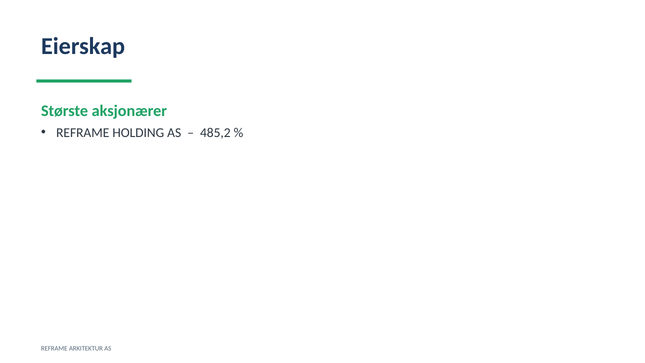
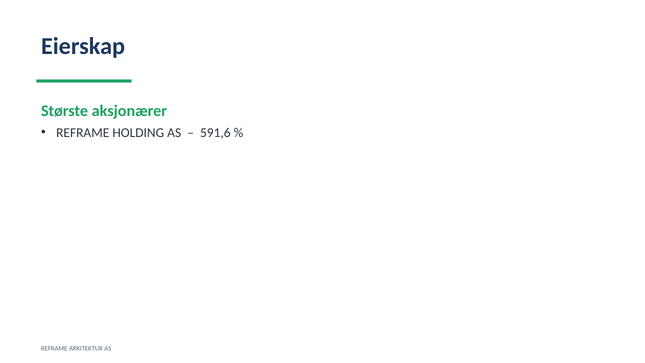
485,2: 485,2 -> 591,6 (215, 133)
